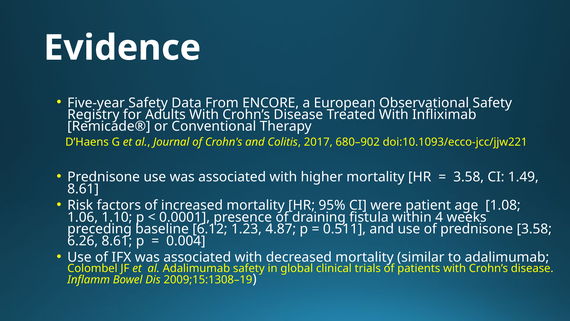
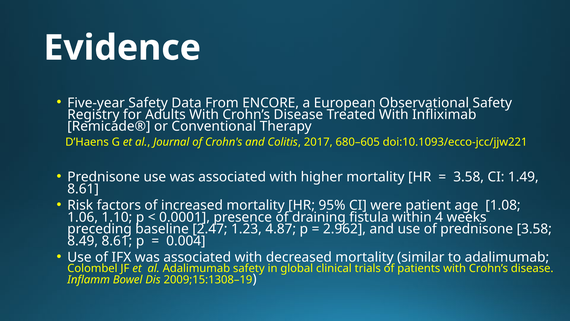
680–902: 680–902 -> 680–605 (358, 142)
6.12: 6.12 -> 2.47 (210, 229)
0.511: 0.511 -> 2.962 (344, 229)
6.26: 6.26 -> 8.49 (83, 241)
